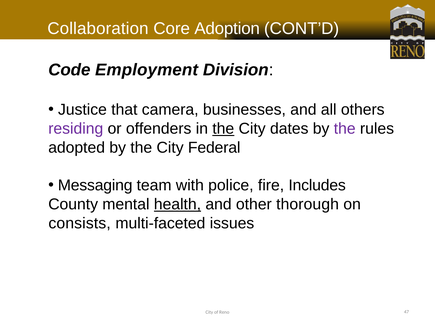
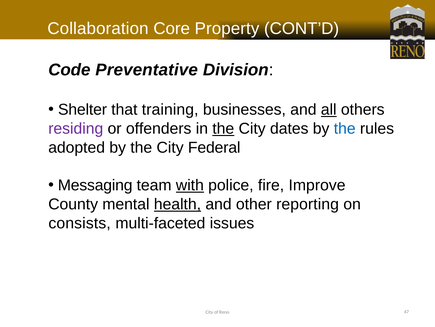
Adoption: Adoption -> Property (227, 29)
Employment: Employment -> Preventative (147, 70)
Justice: Justice -> Shelter (83, 109)
camera: camera -> training (170, 109)
all underline: none -> present (329, 109)
the colour: purple -> blue (345, 128)
with underline: none -> present (190, 185)
Includes: Includes -> Improve (317, 185)
thorough: thorough -> reporting (308, 204)
